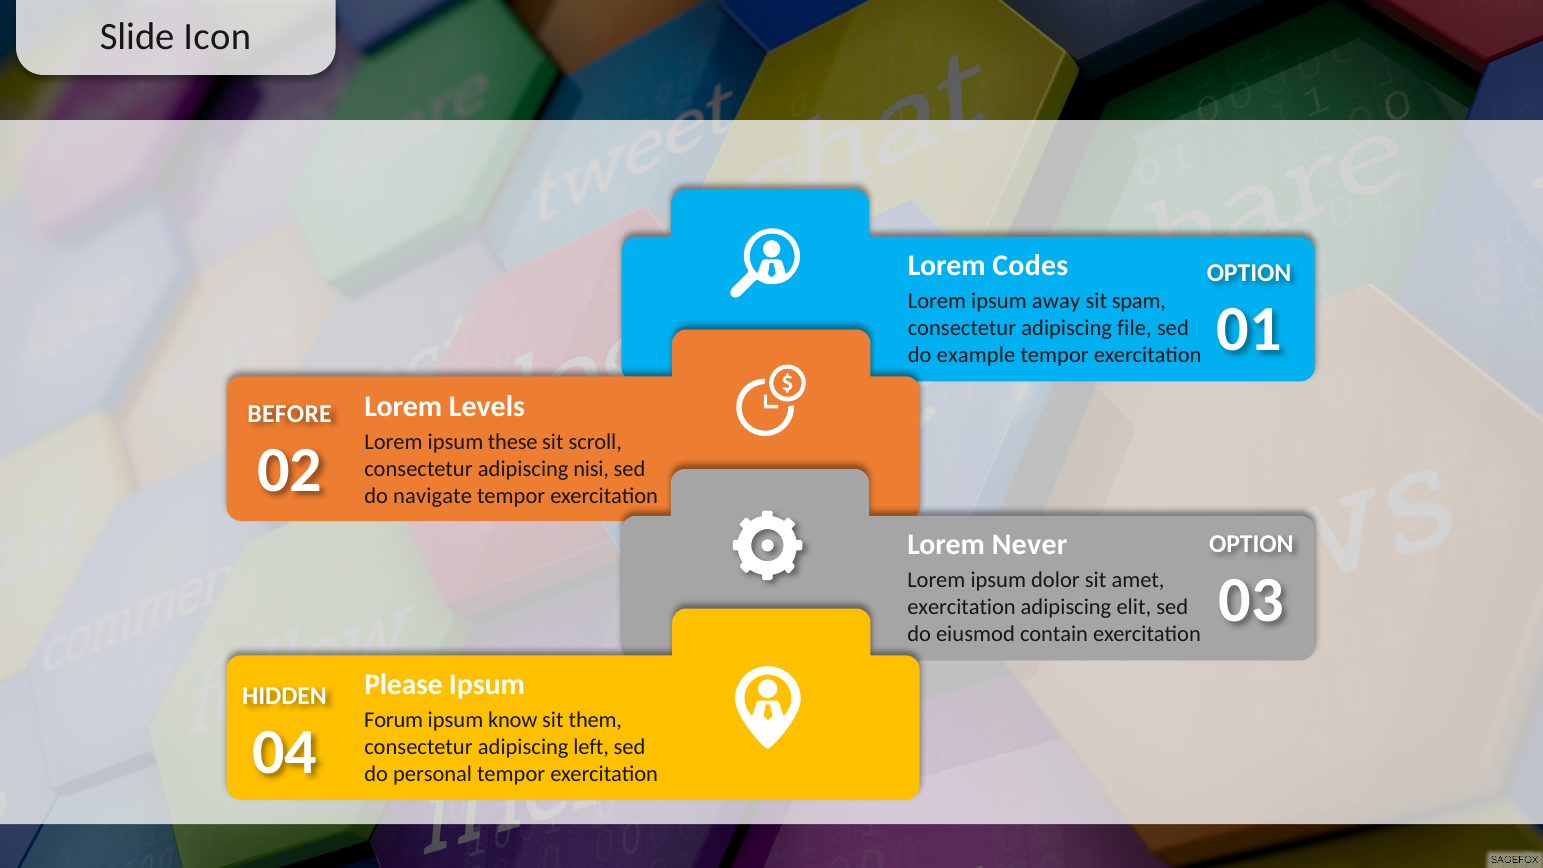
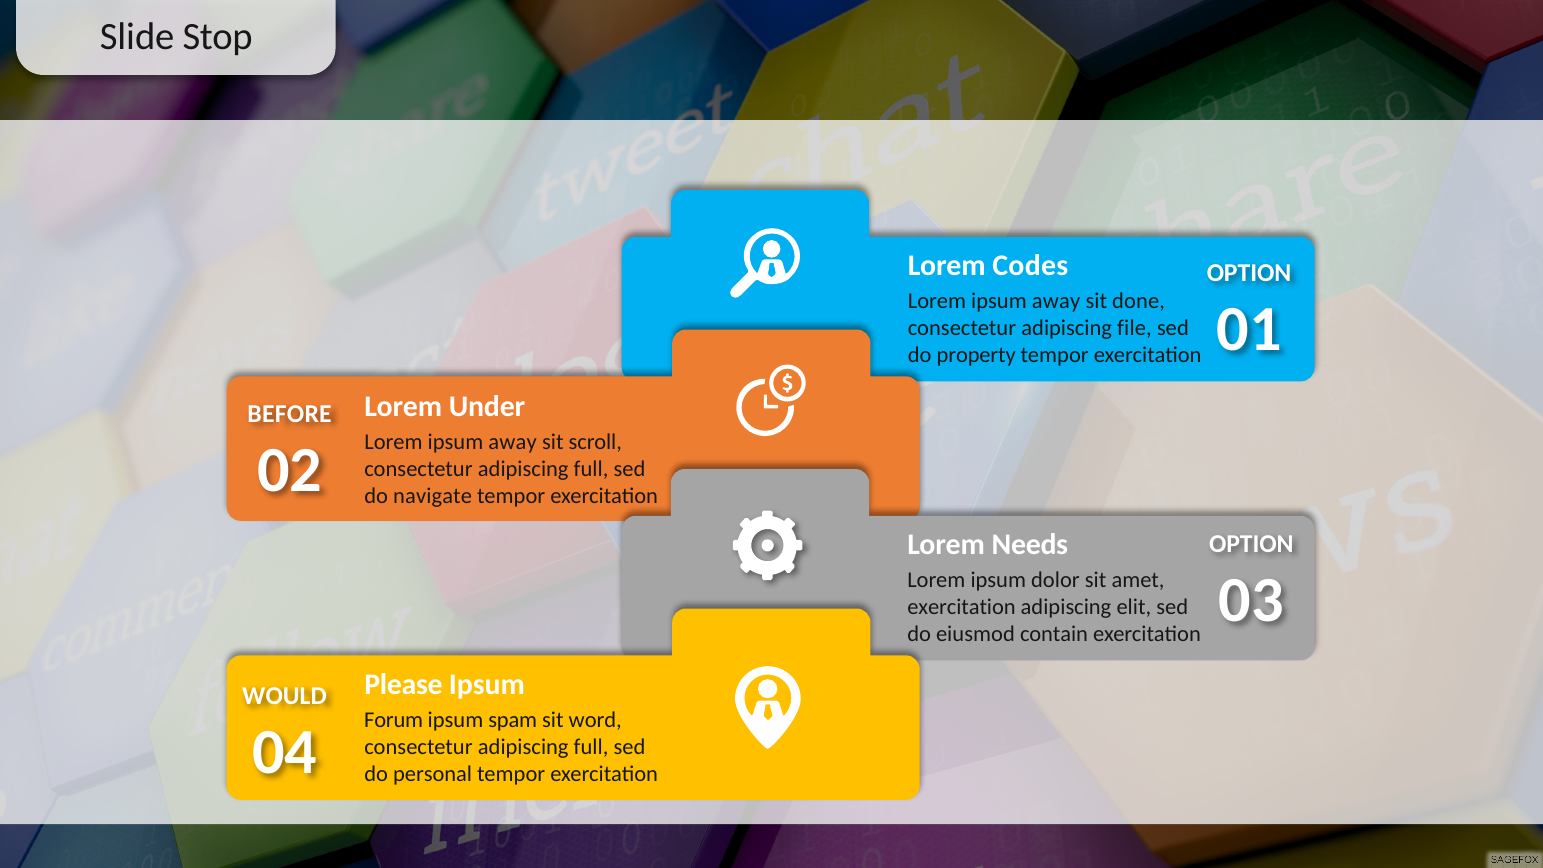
Icon: Icon -> Stop (218, 36)
spam: spam -> done (1139, 301)
example: example -> property (976, 355)
Levels: Levels -> Under (487, 407)
these: these -> away (513, 442)
nisi: nisi -> full (591, 469)
Never: Never -> Needs (1030, 544)
HIDDEN: HIDDEN -> WOULD (284, 696)
know: know -> spam (513, 720)
them: them -> word (595, 720)
left: left -> full (591, 747)
